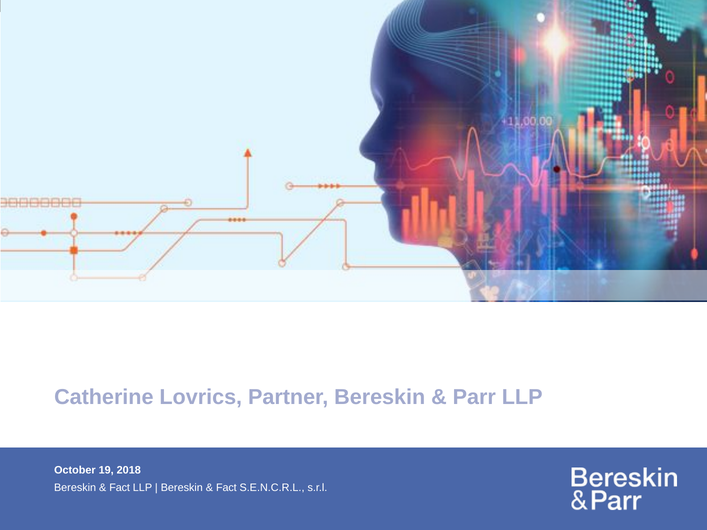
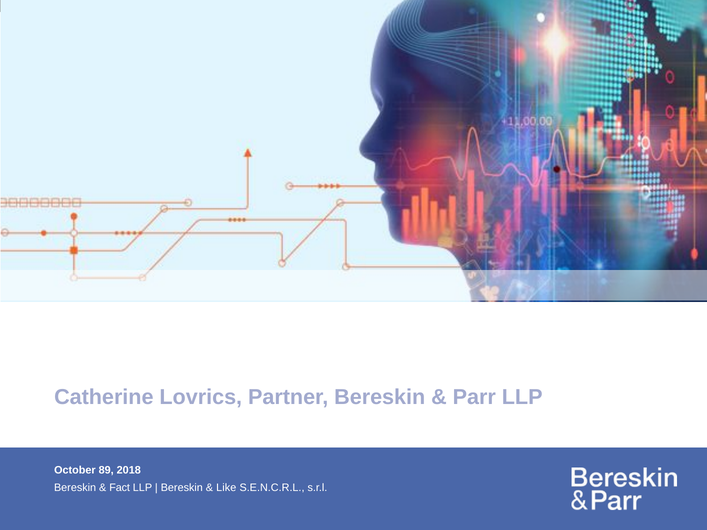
19: 19 -> 89 (106, 470)
Fact: Fact -> Like (226, 488)
